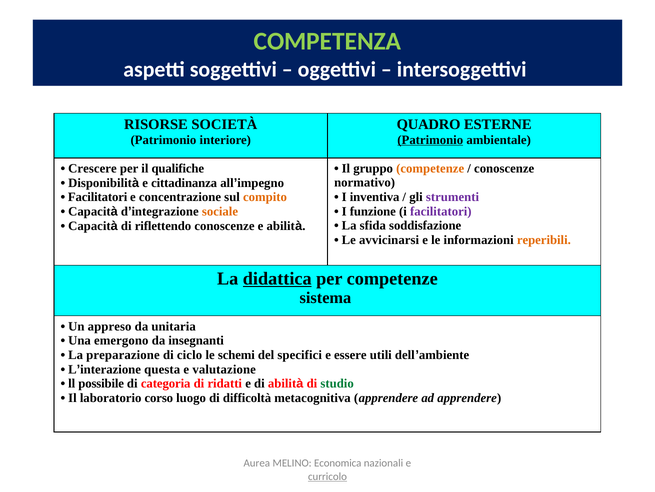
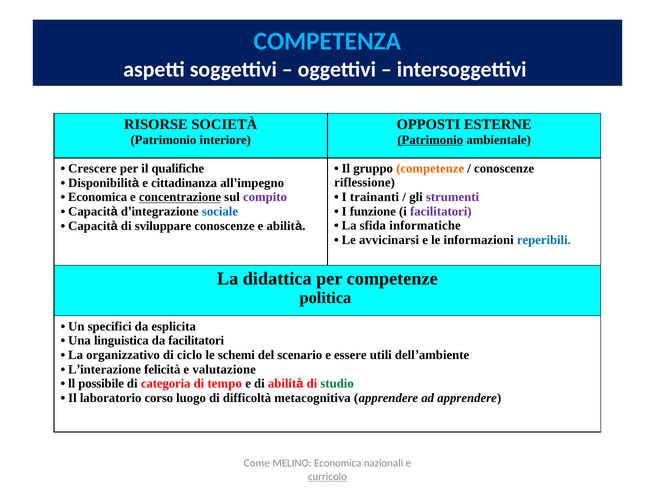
COMPETENZA colour: light green -> light blue (328, 41)
QUADRO: QUADRO -> OPPOSTI (429, 124)
normativo: normativo -> riflessione (365, 182)
inventiva: inventiva -> trainanti (375, 197)
Facilitatori: Facilitatori -> Economica (98, 197)
concentrazione underline: none -> present (180, 197)
compito colour: orange -> purple (265, 197)
sociale colour: orange -> blue (220, 211)
soddisfazione: soddisfazione -> informatiche (425, 225)
riflettendo: riflettendo -> sviluppare (163, 226)
reperibili colour: orange -> blue (544, 240)
didattica underline: present -> none (277, 278)
sistema: sistema -> politica (325, 297)
appreso: appreso -> specifici (110, 326)
unitaria: unitaria -> esplicita (174, 326)
emergono: emergono -> linguistica (121, 340)
da insegnanti: insegnanti -> facilitatori (196, 340)
preparazione: preparazione -> organizzativo (123, 354)
specifici: specifici -> scenario (300, 354)
questa: questa -> felicità (162, 369)
ridatti: ridatti -> tempo (225, 383)
Aurea: Aurea -> Come (257, 463)
